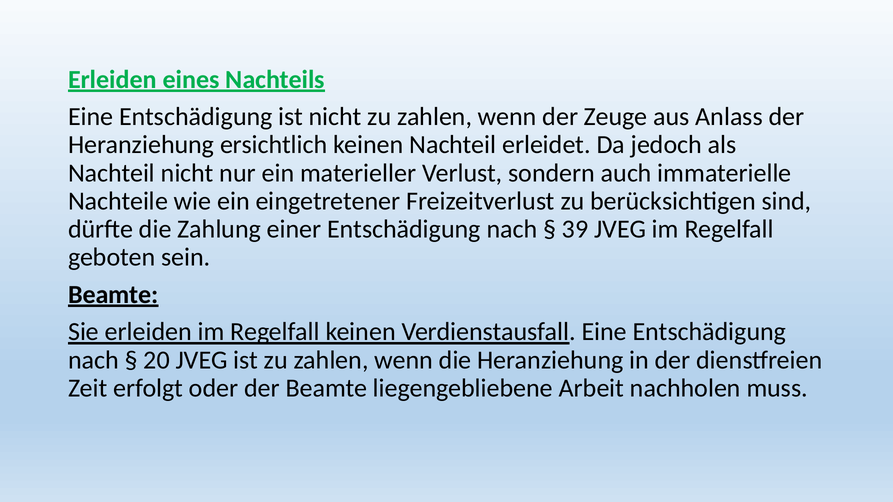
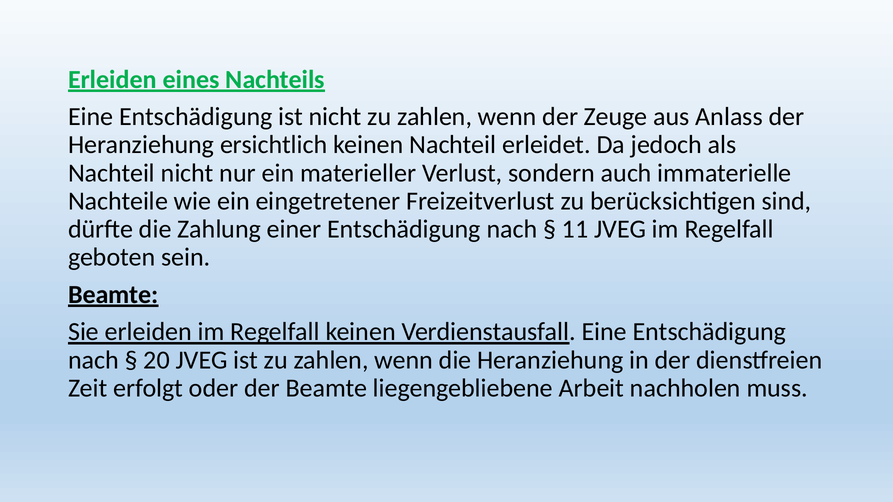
39: 39 -> 11 (575, 229)
